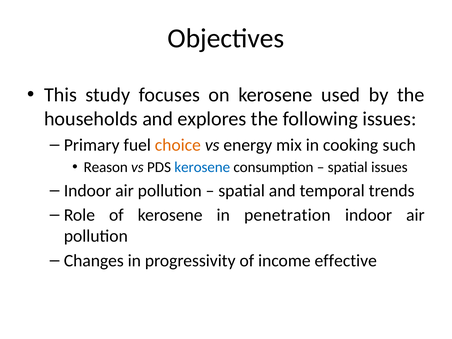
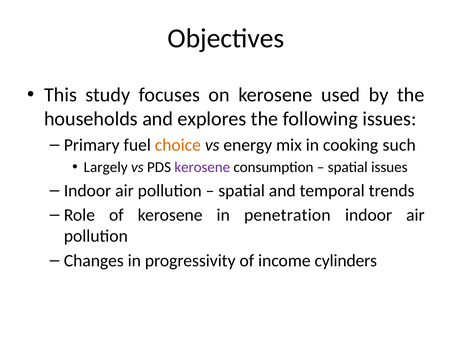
Reason: Reason -> Largely (106, 167)
kerosene colour: blue -> purple (202, 167)
effective: effective -> cylinders (346, 261)
